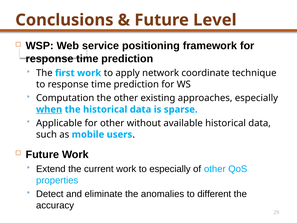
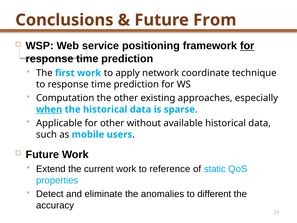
Level: Level -> From (215, 20)
for underline: none -> present (247, 46)
to especially: especially -> reference (170, 169)
of other: other -> static (215, 169)
